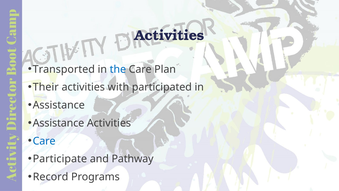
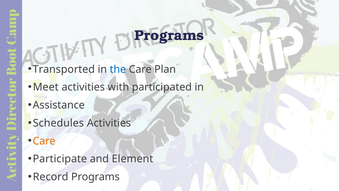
Activities: Activities -> Programs (169, 35)
Their: Their -> Meet (46, 87)
Assistance: Assistance -> Schedules (58, 123)
Care colour: blue -> orange (44, 141)
Pathway: Pathway -> Element (132, 159)
